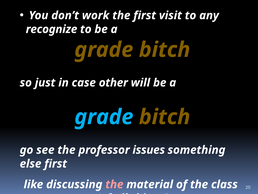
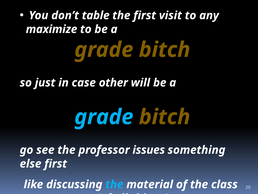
work: work -> table (96, 15)
recognize: recognize -> maximize (52, 29)
the colour: pink -> light blue (114, 184)
